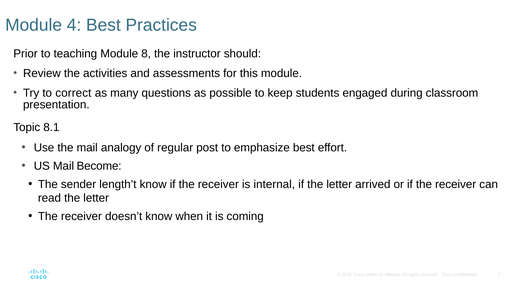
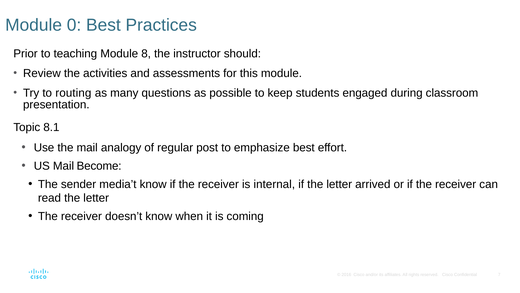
4: 4 -> 0 (74, 25)
correct: correct -> routing (73, 93)
length’t: length’t -> media’t (118, 184)
